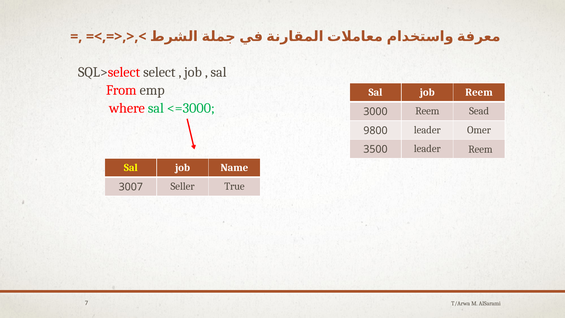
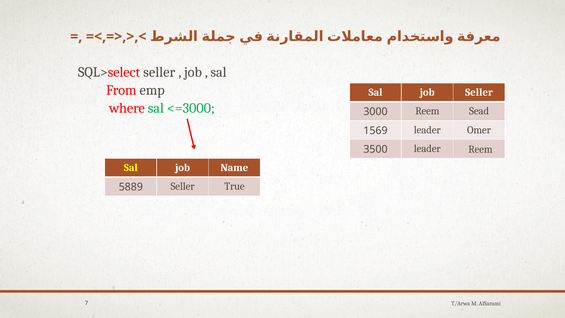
SQL>select select: select -> seller (159, 72)
job Reem: Reem -> Seller (479, 92)
9800: 9800 -> 1569 (375, 131)
3007: 3007 -> 5889 (131, 187)
